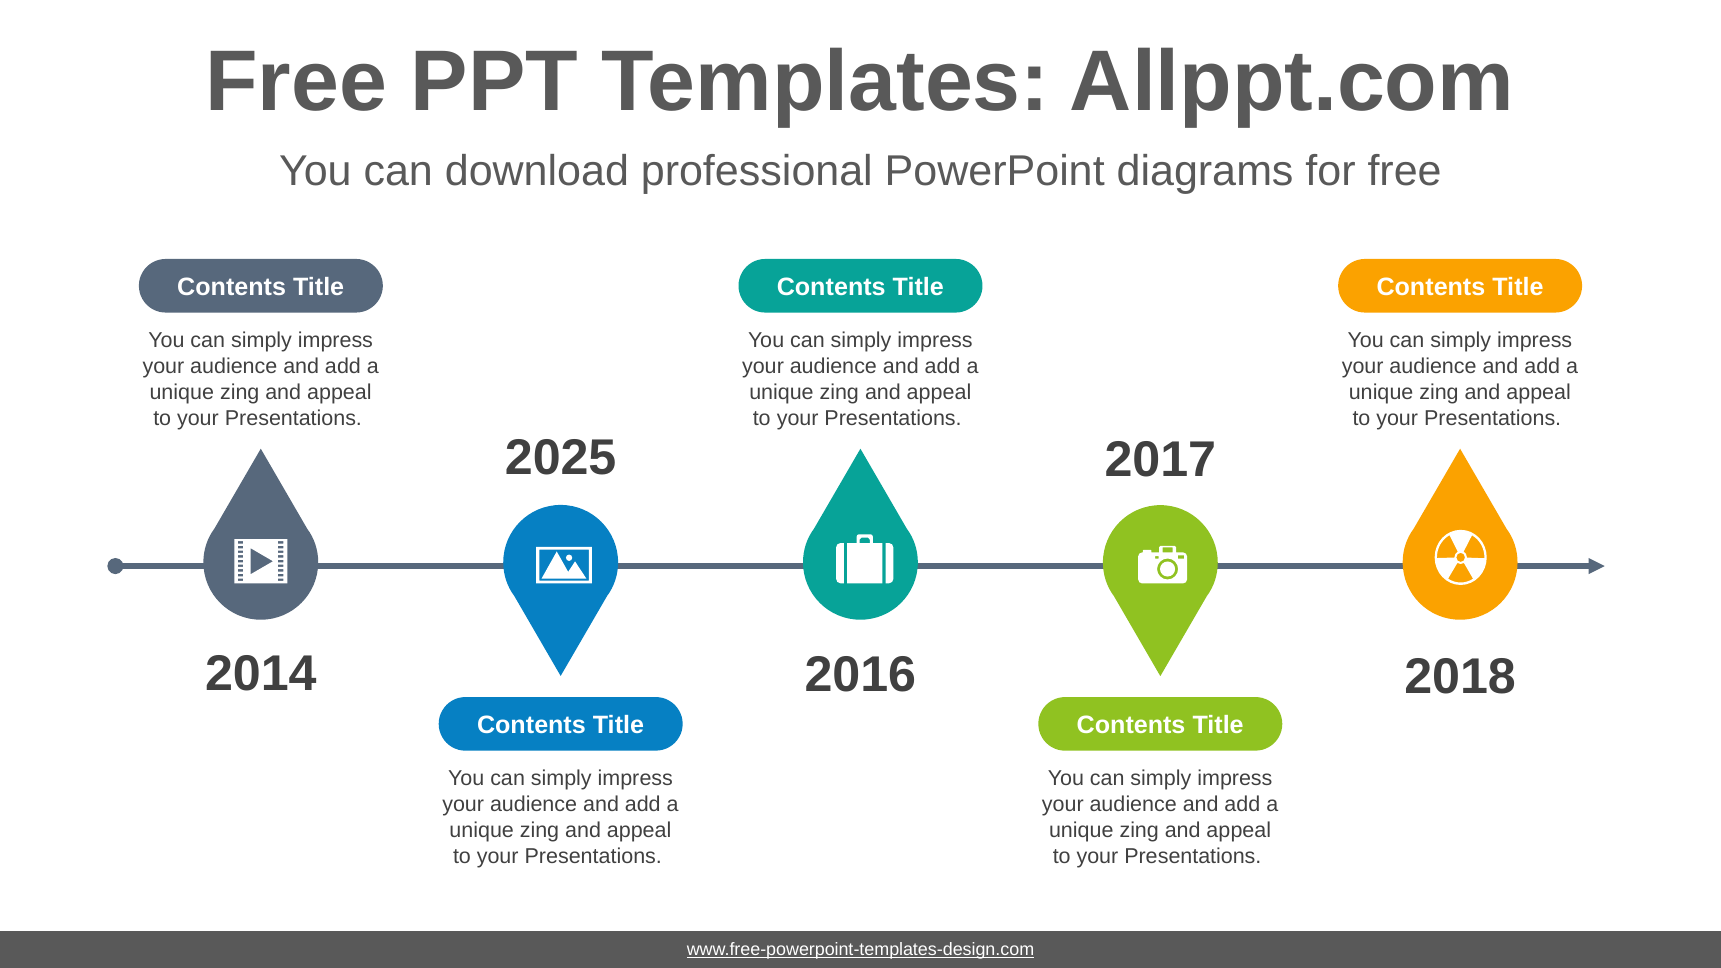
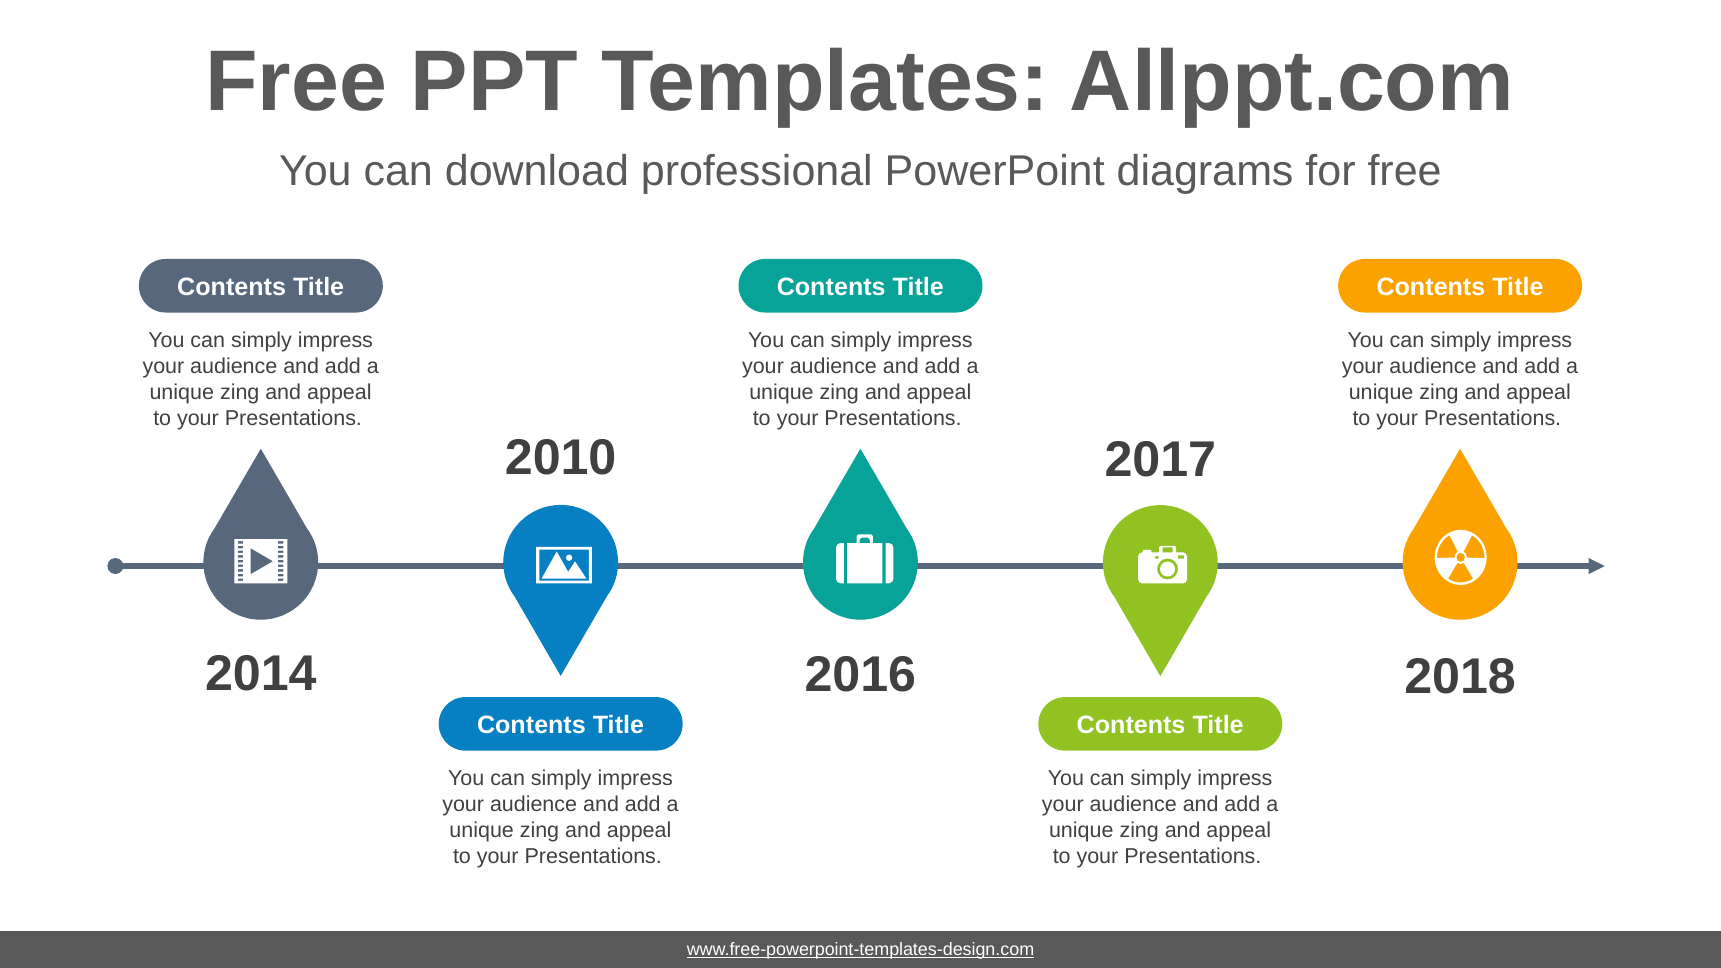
2025: 2025 -> 2010 (561, 457)
